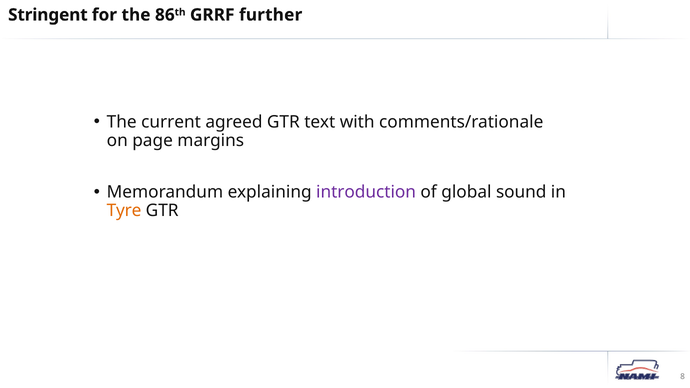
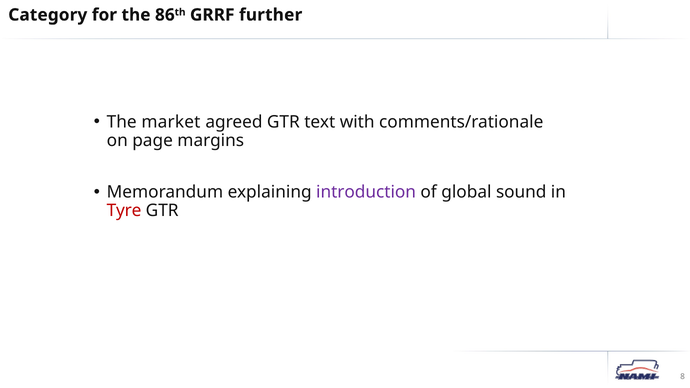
Stringent: Stringent -> Category (48, 15)
current: current -> market (171, 122)
Tyre colour: orange -> red (124, 211)
